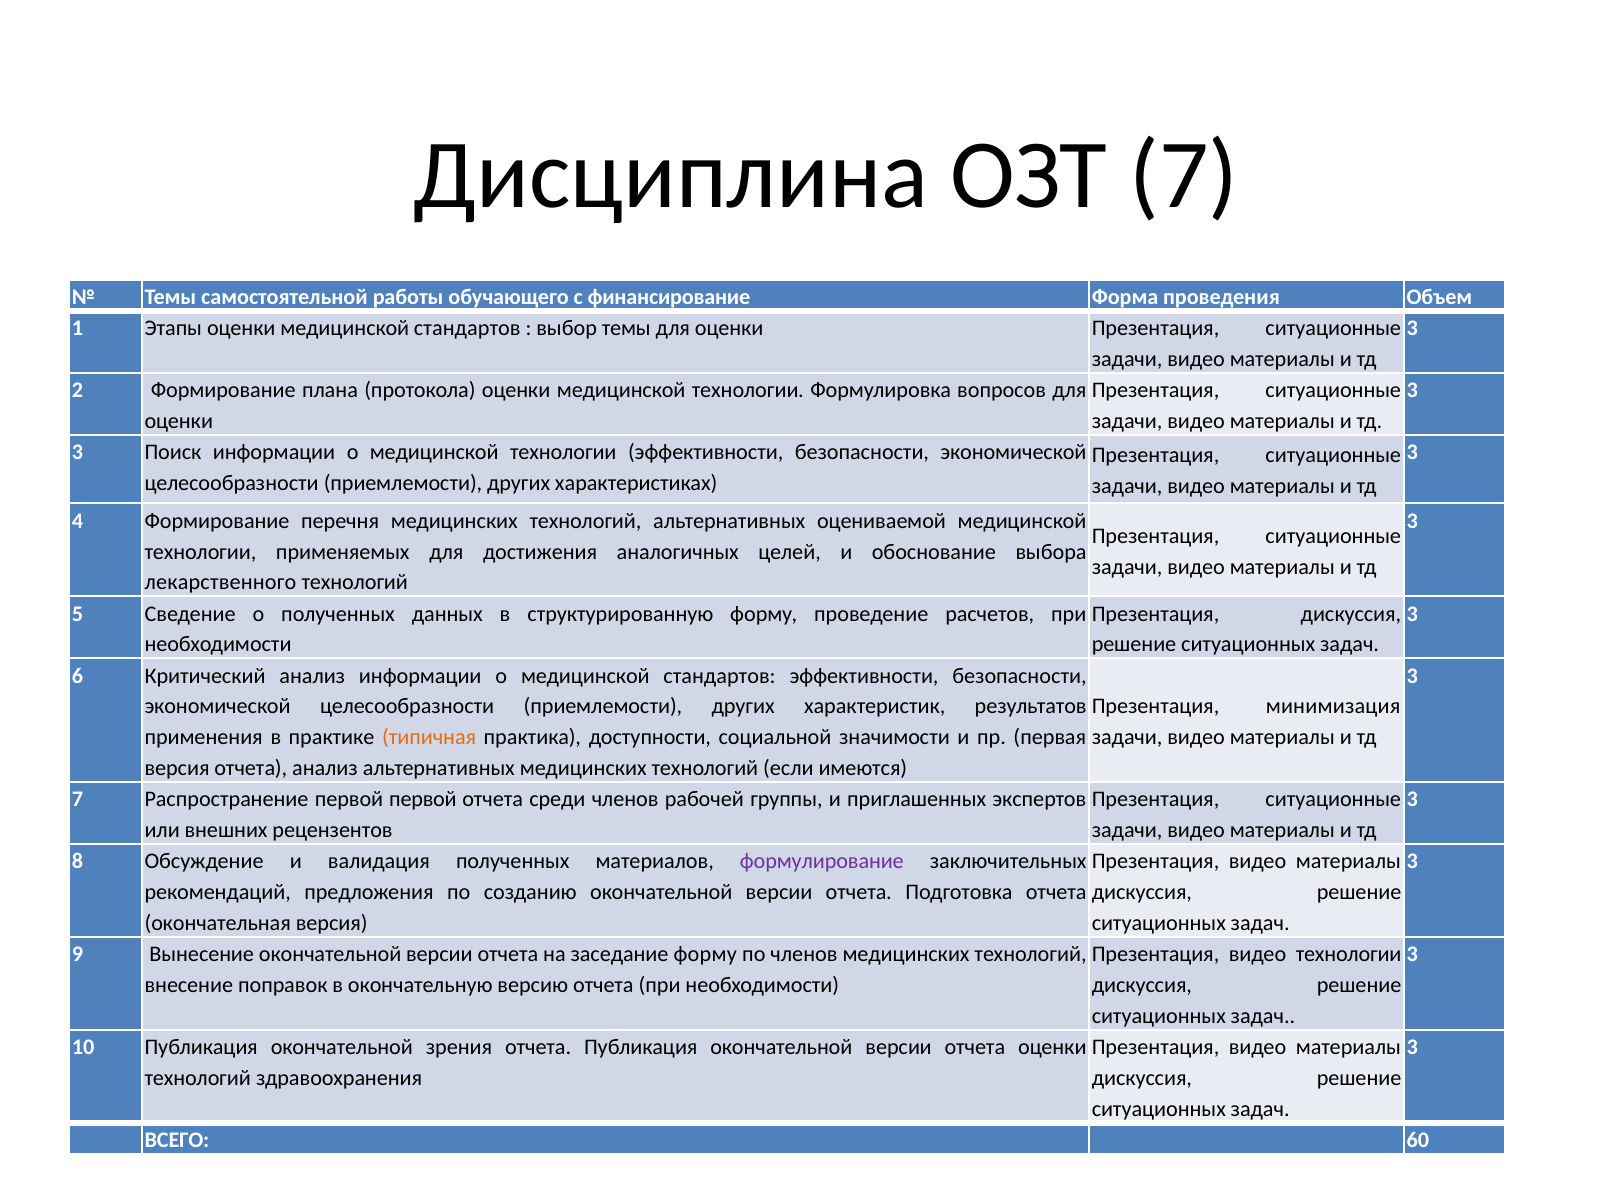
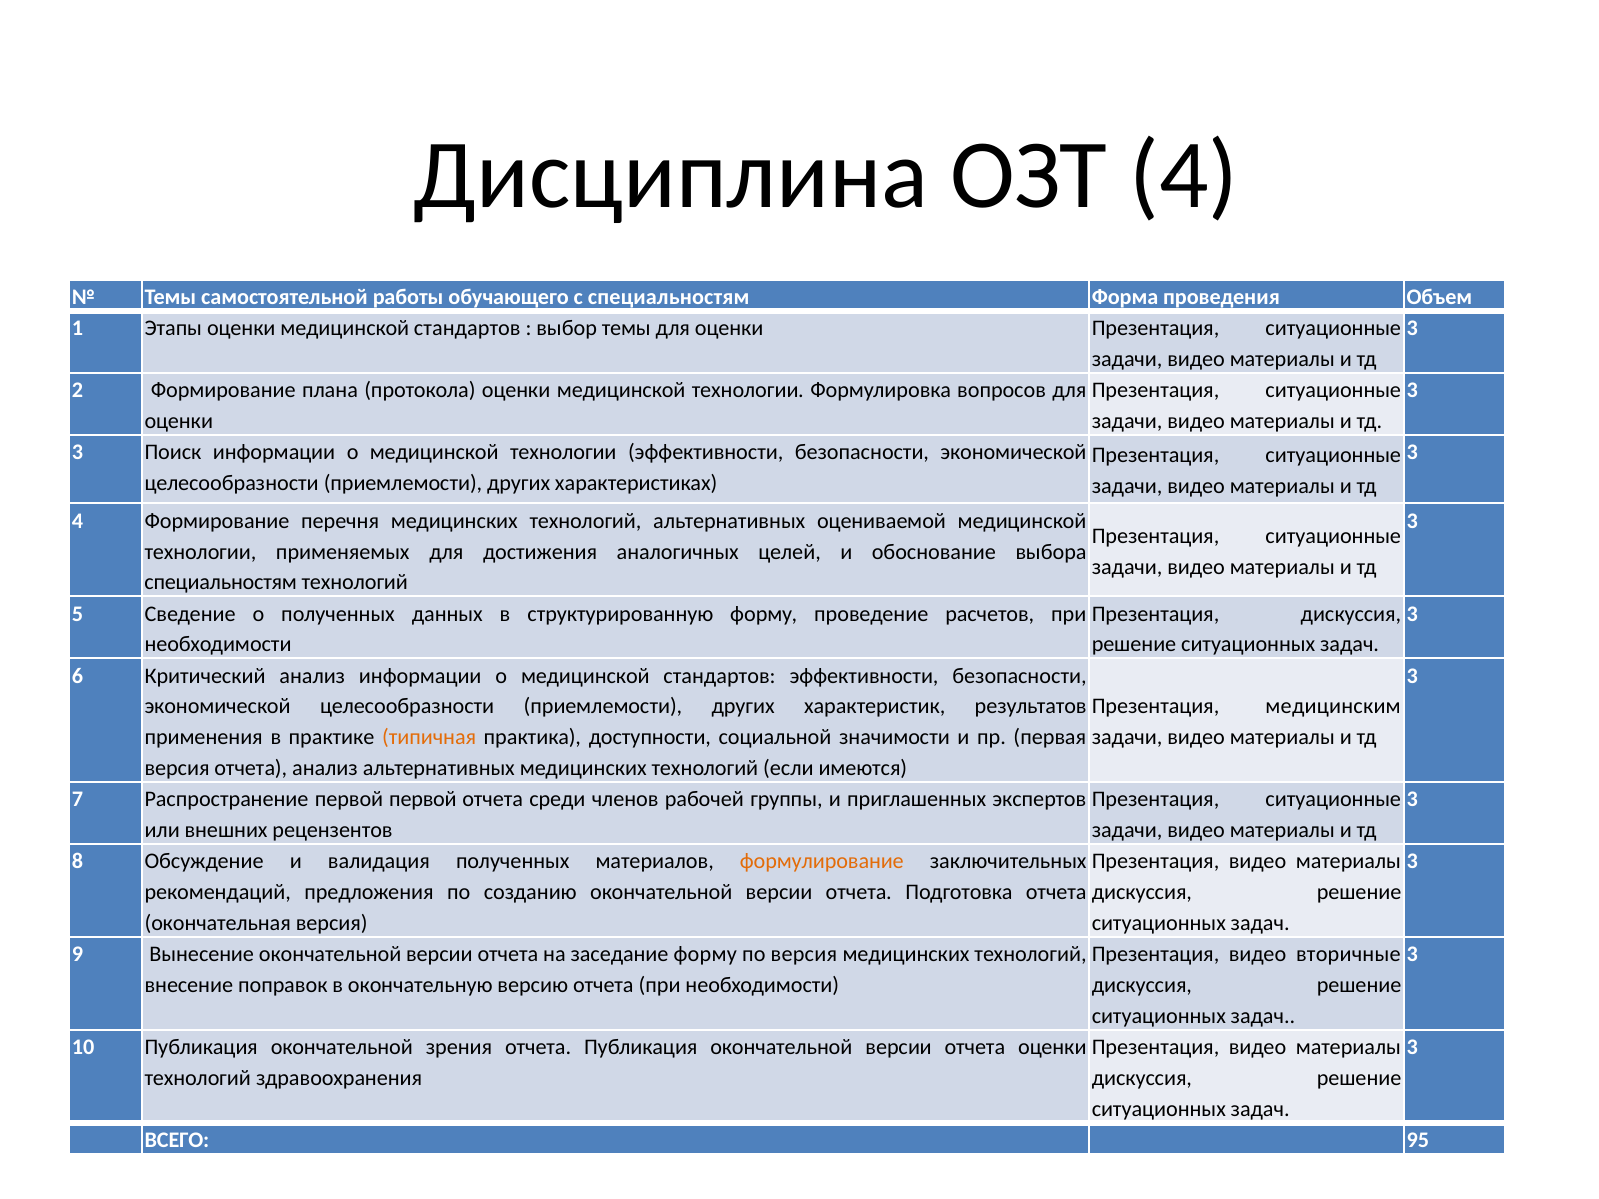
ОЗТ 7: 7 -> 4 (1184, 176)
с финансирование: финансирование -> специальностям (669, 298)
лекарственного: лекарственного -> специальностям (221, 583)
минимизация: минимизация -> медицинским (1333, 707)
формулирование colour: purple -> orange (822, 862)
по членов: членов -> версия (804, 955)
видео технологии: технологии -> вторичные (1348, 955)
60: 60 -> 95 (1418, 1141)
